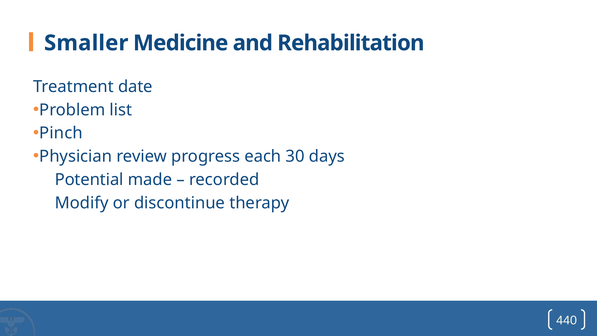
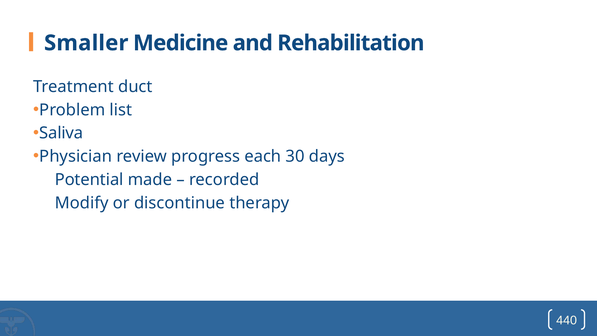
date: date -> duct (135, 87)
Pinch: Pinch -> Saliva (61, 133)
